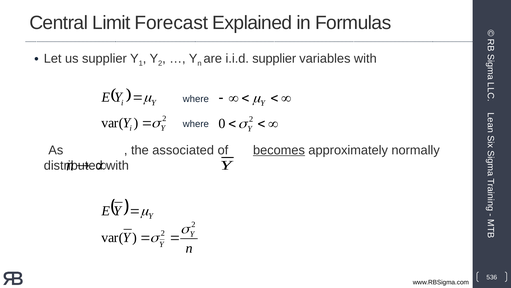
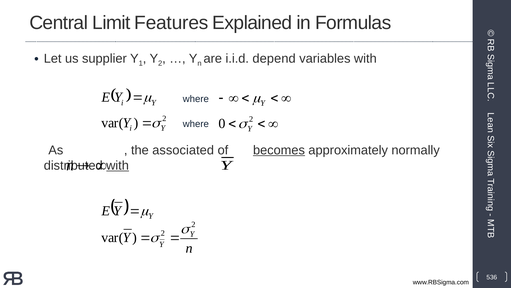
Forecast: Forecast -> Features (171, 23)
i.i.d supplier: supplier -> depend (274, 58)
with underline: none -> present (118, 165)
